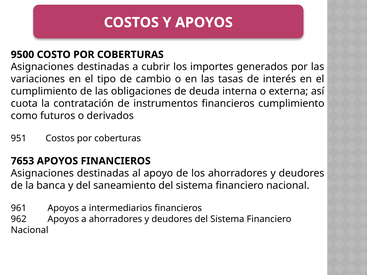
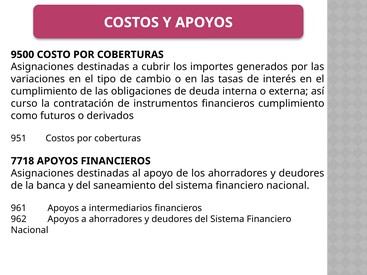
cuota: cuota -> curso (24, 104)
7653: 7653 -> 7718 (22, 161)
